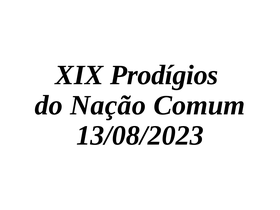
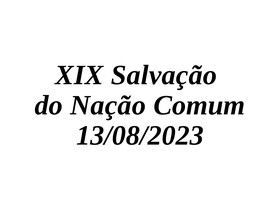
Prodígios: Prodígios -> Salvação (164, 75)
